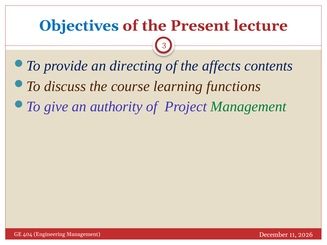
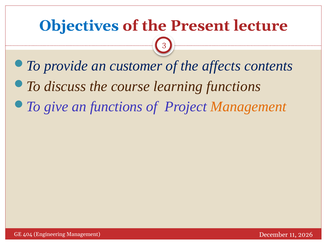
directing: directing -> customer (136, 66)
an authority: authority -> functions (116, 107)
Management colour: green -> orange (248, 107)
